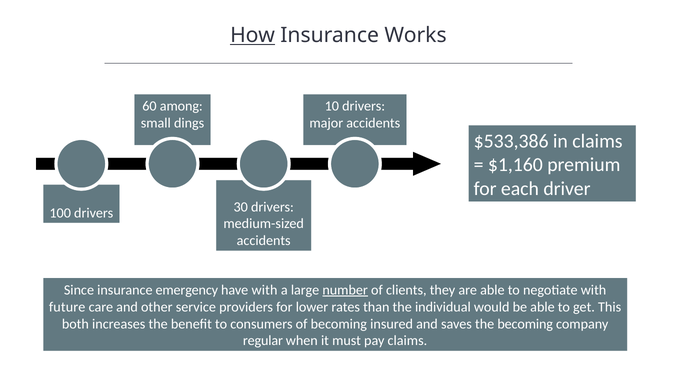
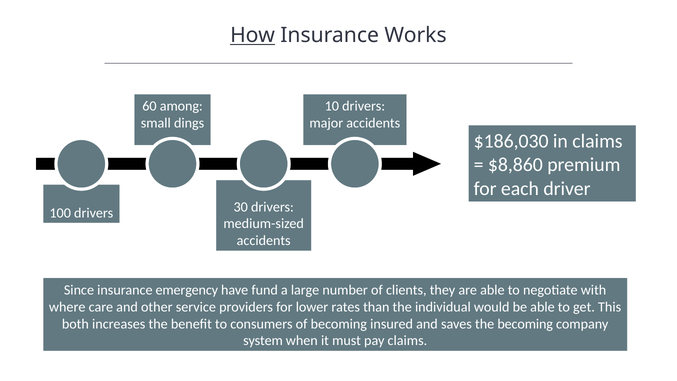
$533,386: $533,386 -> $186,030 (511, 141)
$1,160: $1,160 -> $8,860 (515, 165)
have with: with -> fund (265, 290)
number underline: present -> none (345, 290)
future: future -> where (67, 307)
regular: regular -> system (263, 341)
